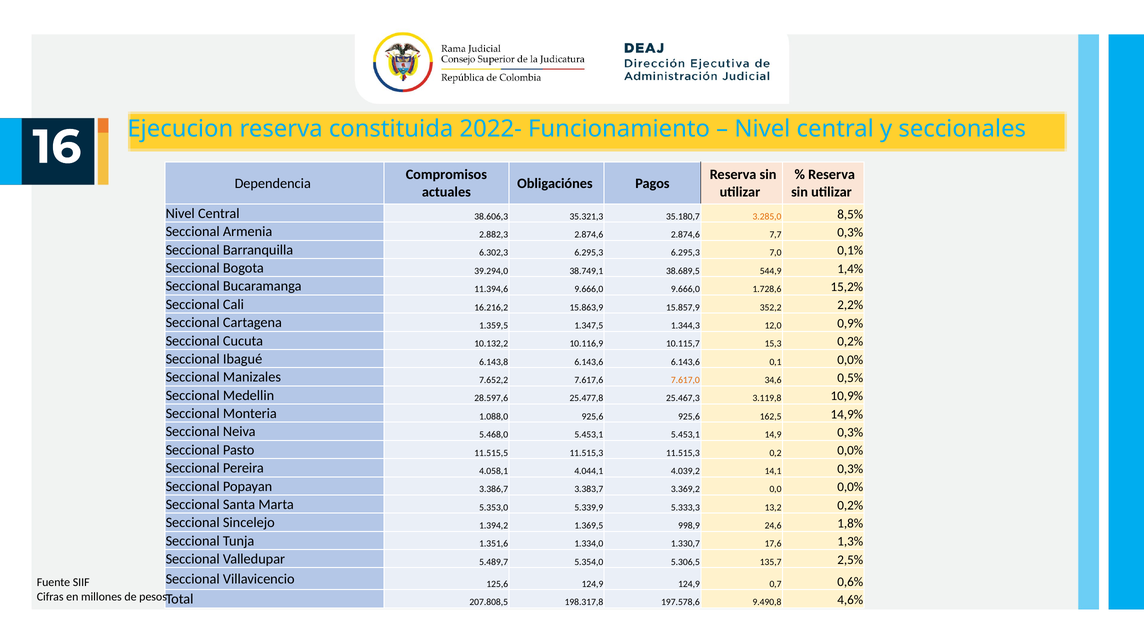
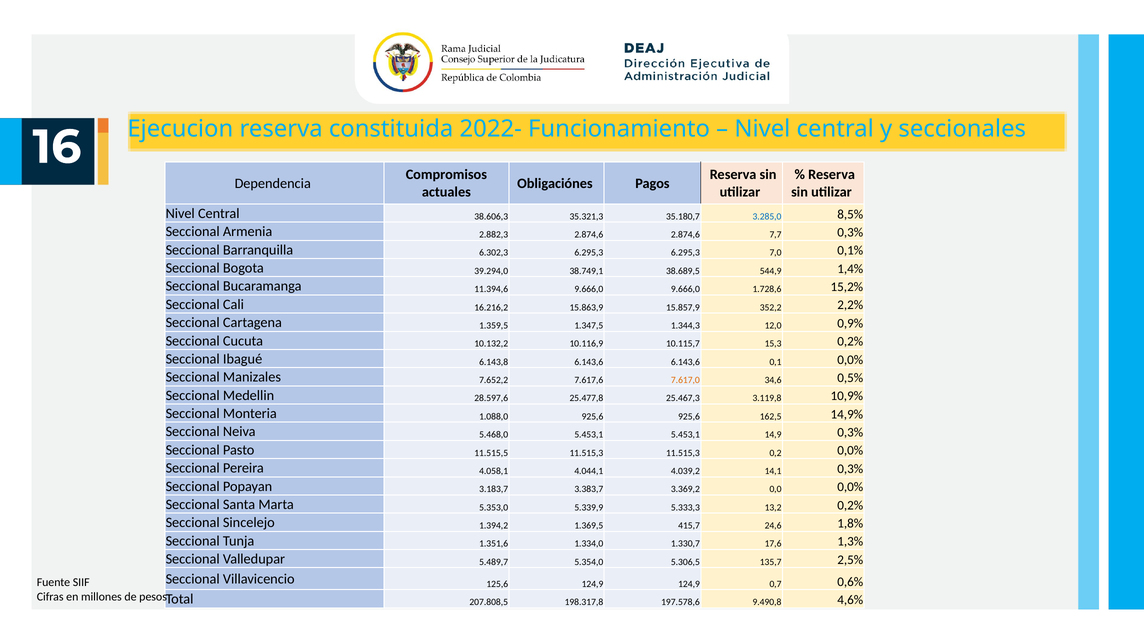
3.285,0 colour: orange -> blue (767, 216)
3.386,7: 3.386,7 -> 3.183,7 (494, 489)
998,9: 998,9 -> 415,7 (689, 525)
